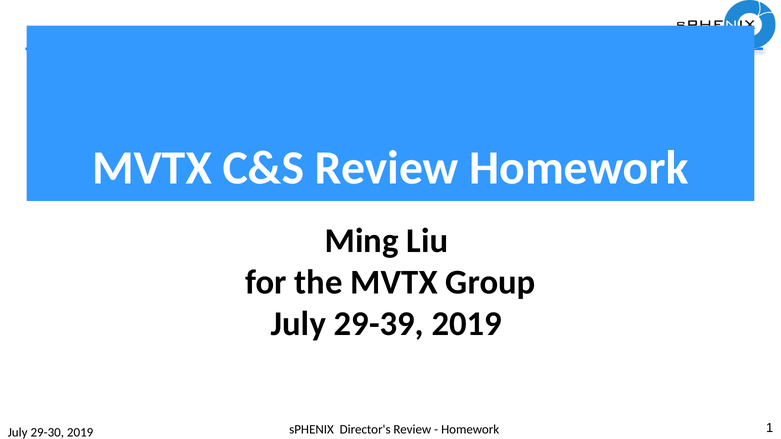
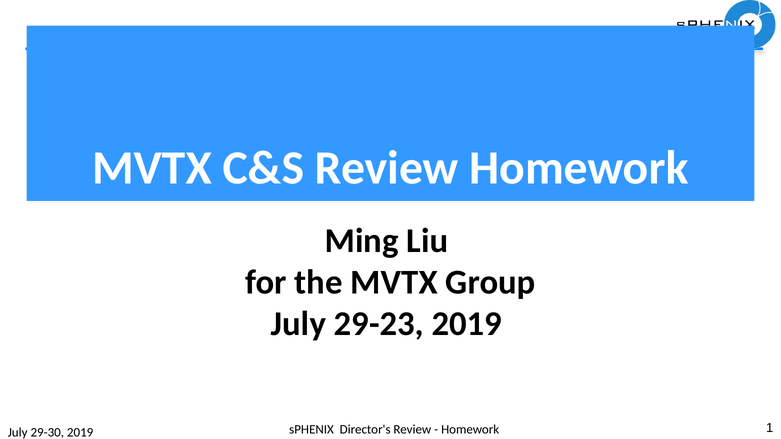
29-39: 29-39 -> 29-23 (379, 324)
